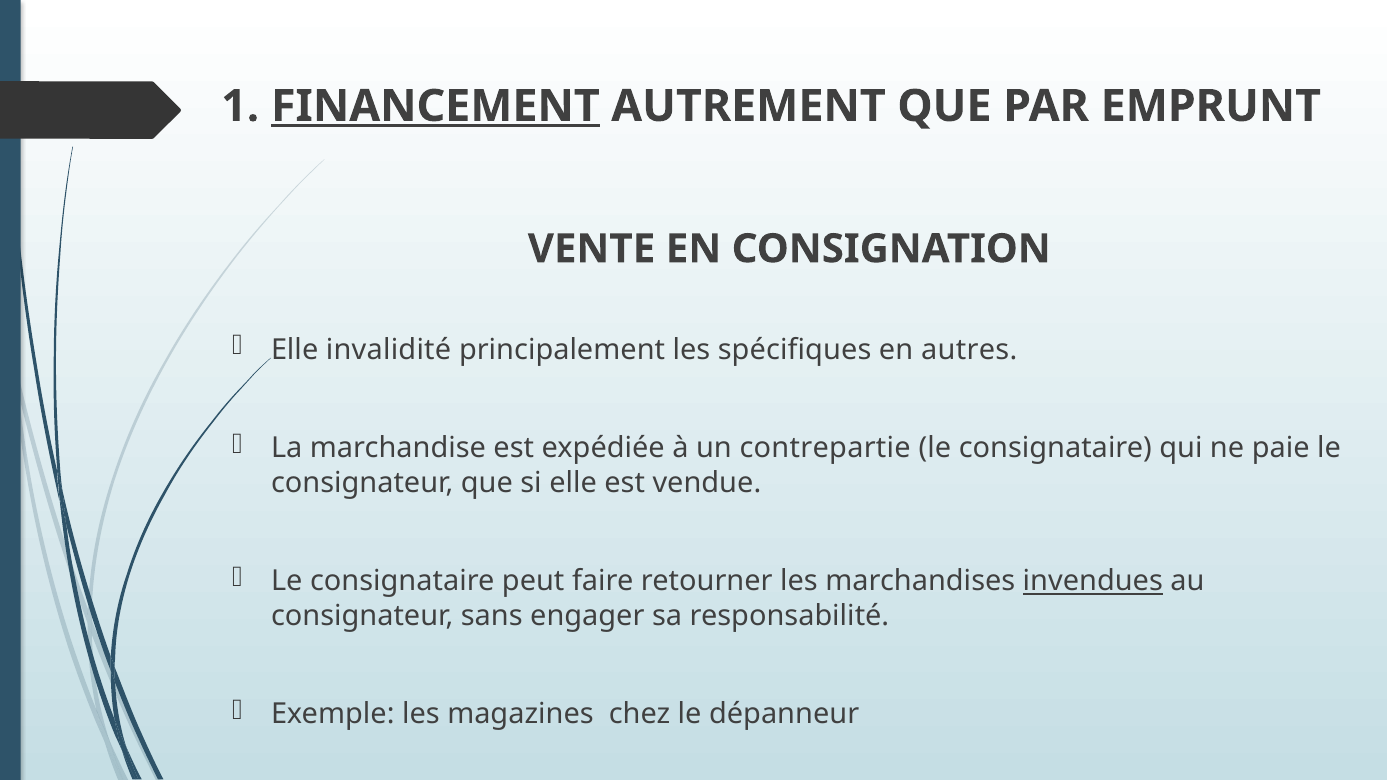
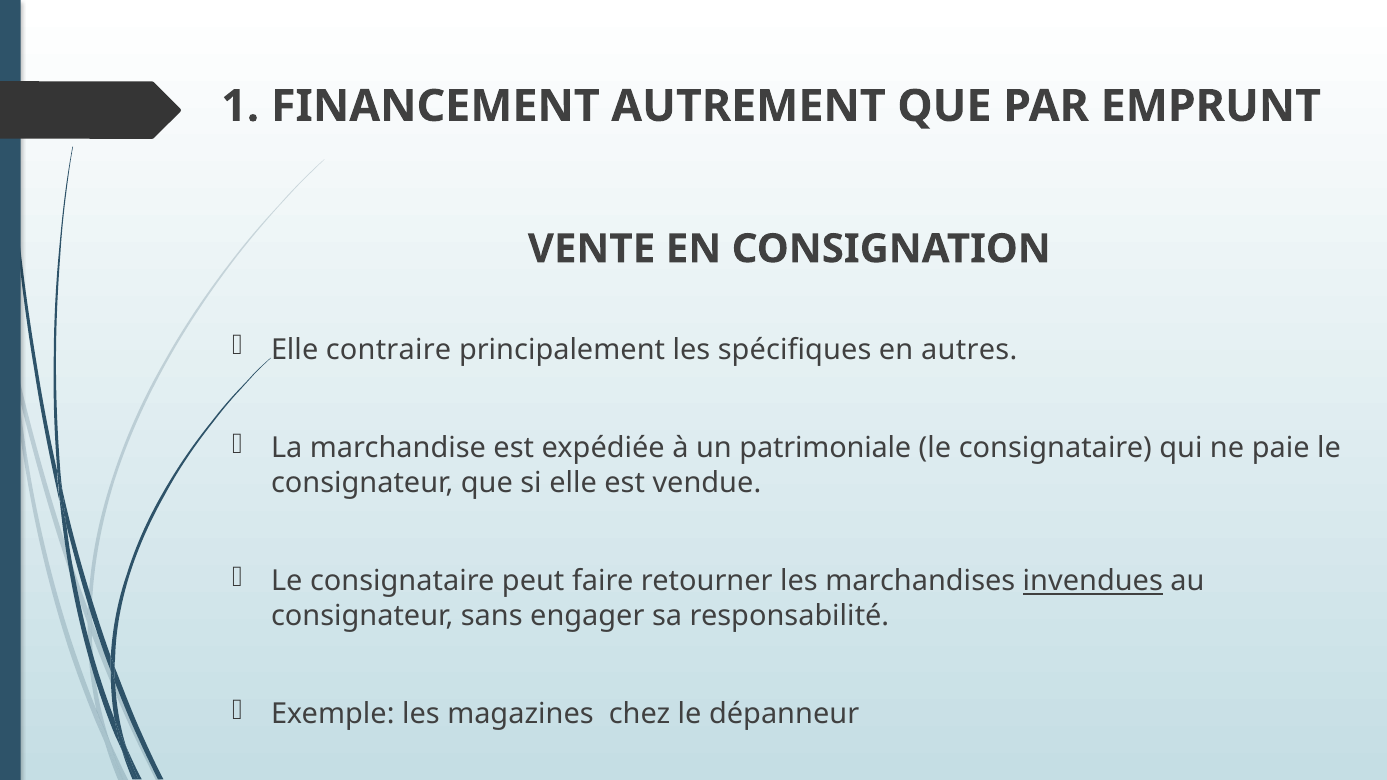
FINANCEMENT underline: present -> none (435, 106)
invalidité: invalidité -> contraire (389, 350)
contrepartie: contrepartie -> patrimoniale (825, 448)
